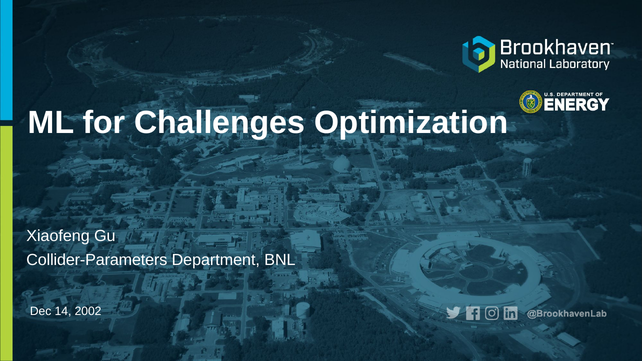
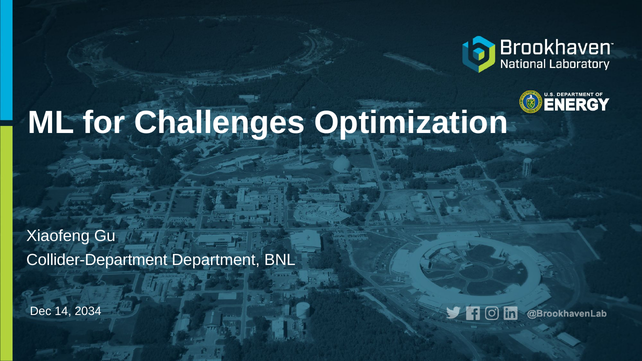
Collider-Parameters: Collider-Parameters -> Collider-Department (97, 260)
2002: 2002 -> 2034 (88, 312)
